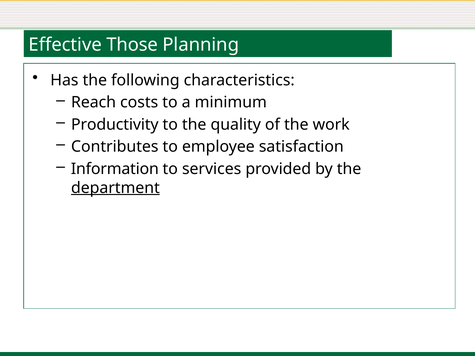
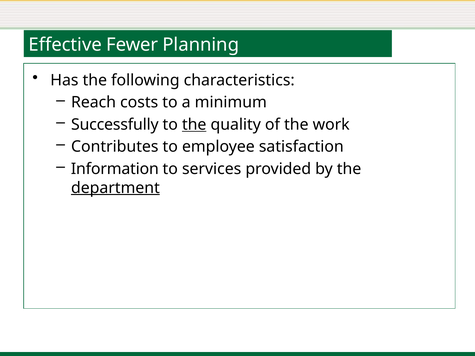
Those: Those -> Fewer (132, 45)
Productivity: Productivity -> Successfully (115, 125)
the underline: none -> present (194, 125)
